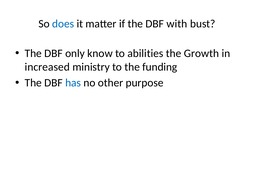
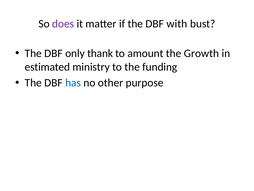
does colour: blue -> purple (63, 24)
know: know -> thank (100, 53)
abilities: abilities -> amount (145, 53)
increased: increased -> estimated (47, 67)
